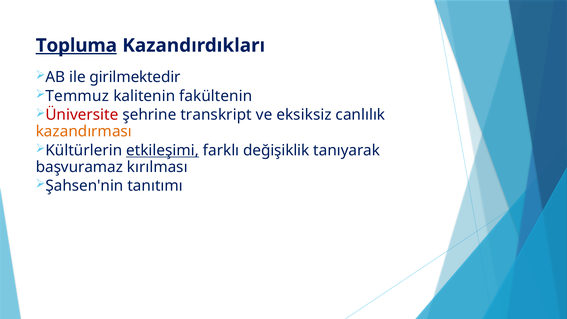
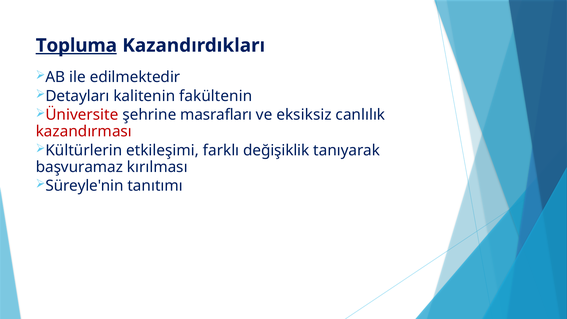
girilmektedir: girilmektedir -> edilmektedir (135, 77)
Temmuz: Temmuz -> Detayları (77, 96)
transkript: transkript -> masrafları (216, 115)
kazandırması colour: orange -> red (84, 131)
etkileşimi underline: present -> none (163, 150)
Şahsen'nin: Şahsen'nin -> Süreyle'nin (85, 186)
